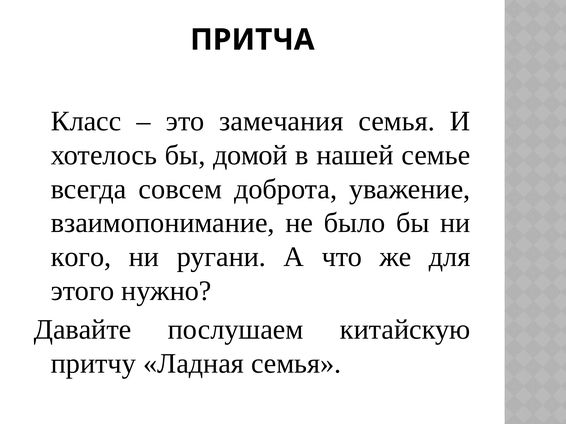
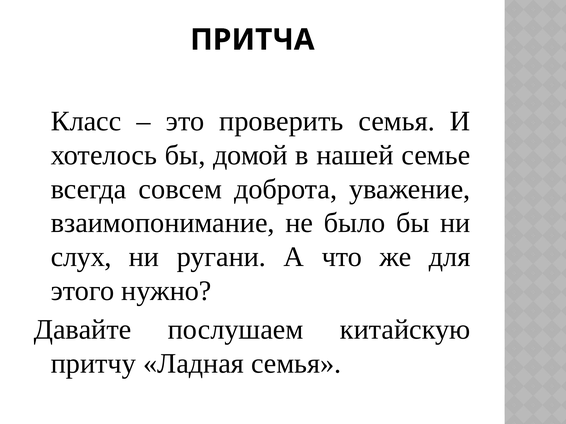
замечания: замечания -> проверить (281, 121)
кого: кого -> слух (81, 257)
